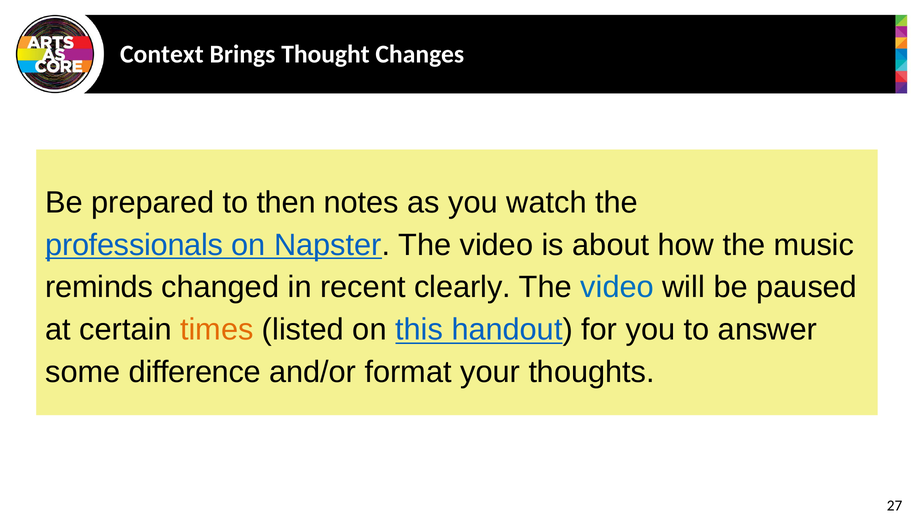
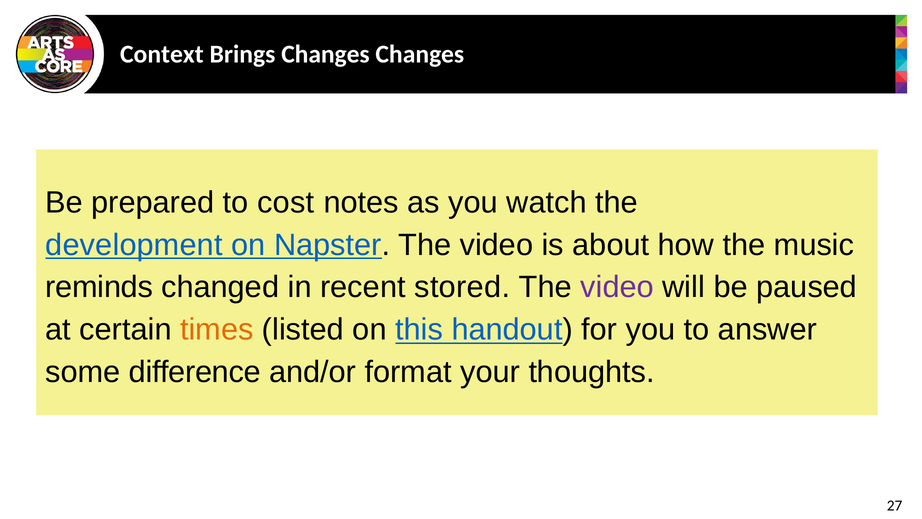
Brings Thought: Thought -> Changes (325, 54)
then: then -> cost (286, 202)
professionals: professionals -> development (134, 245)
clearly: clearly -> stored (462, 287)
video colour: blue -> purple (617, 287)
